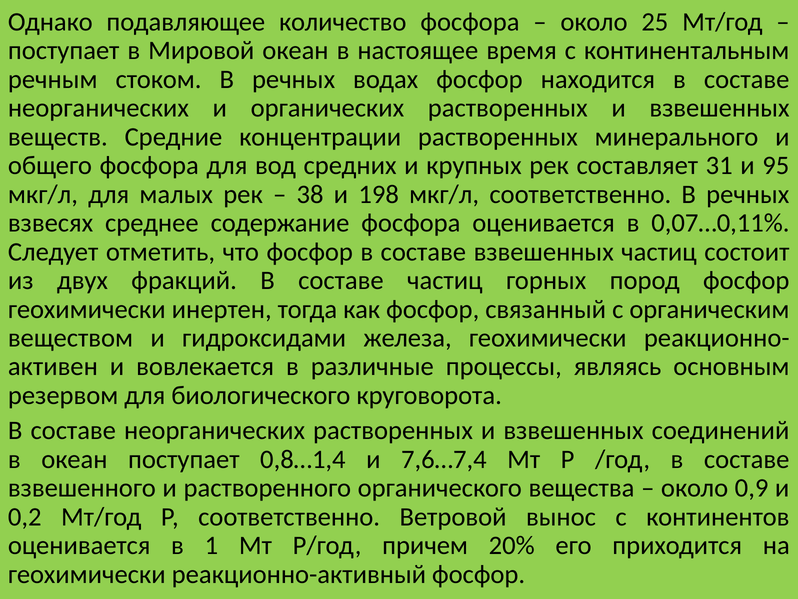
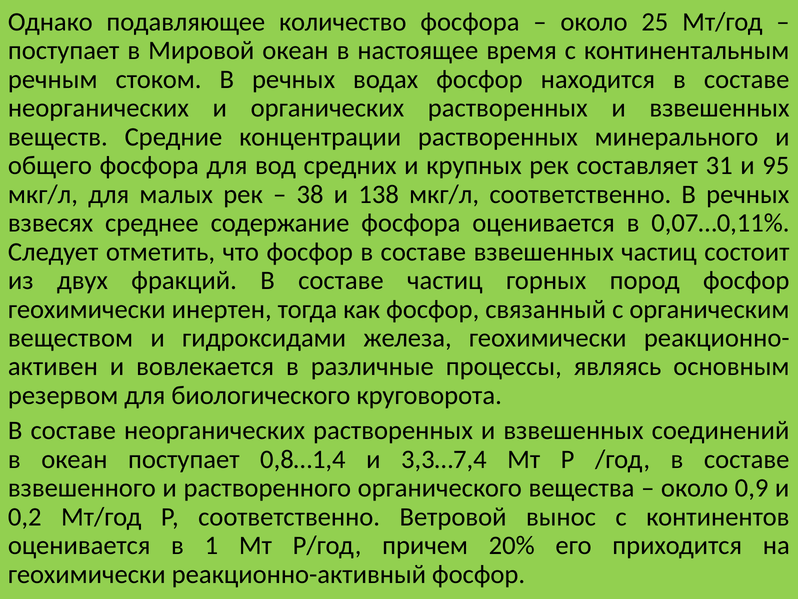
198: 198 -> 138 (379, 194)
7,6…7,4: 7,6…7,4 -> 3,3…7,4 (444, 459)
